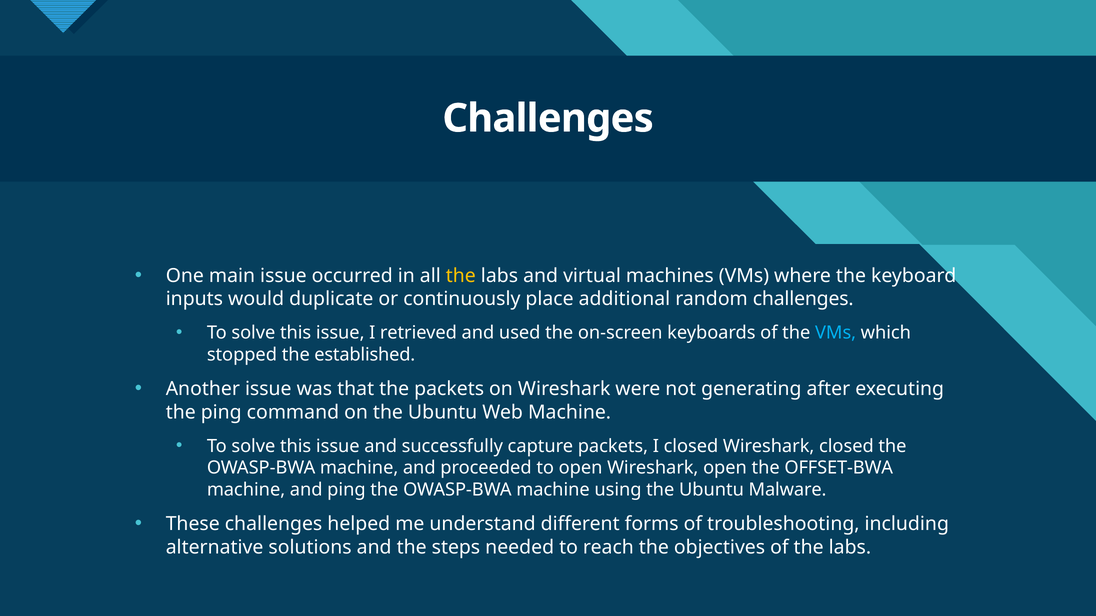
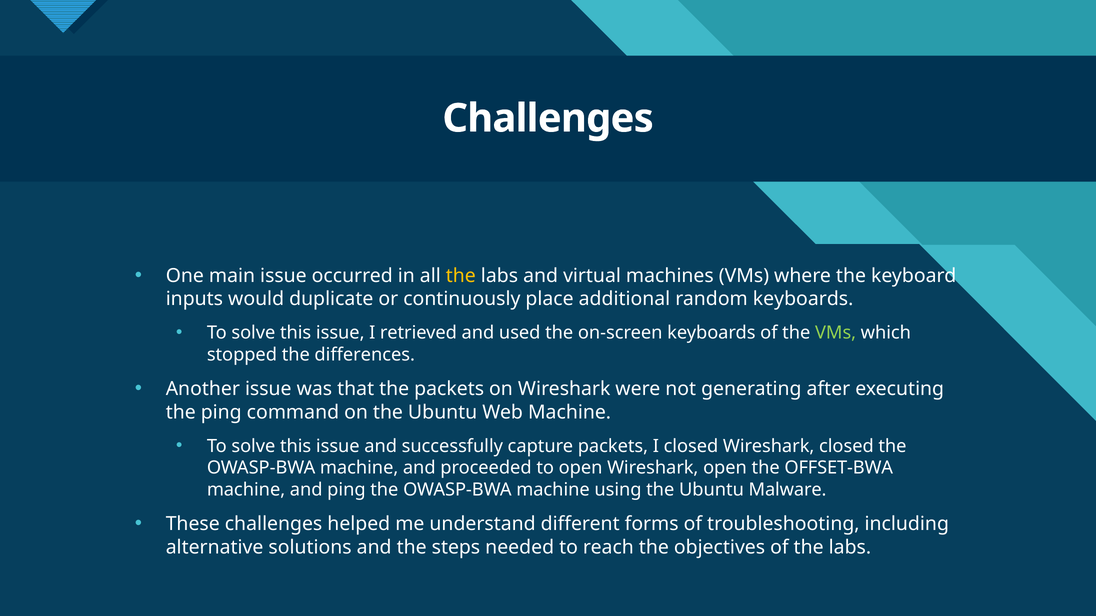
random challenges: challenges -> keyboards (803, 299)
VMs colour: light blue -> light green (836, 333)
established: established -> differences (365, 355)
